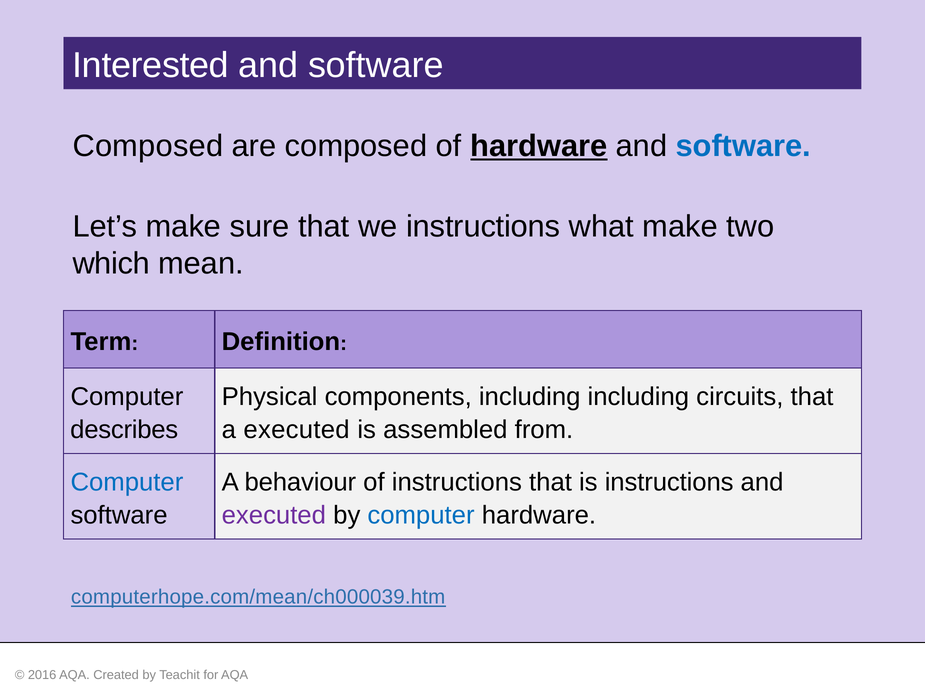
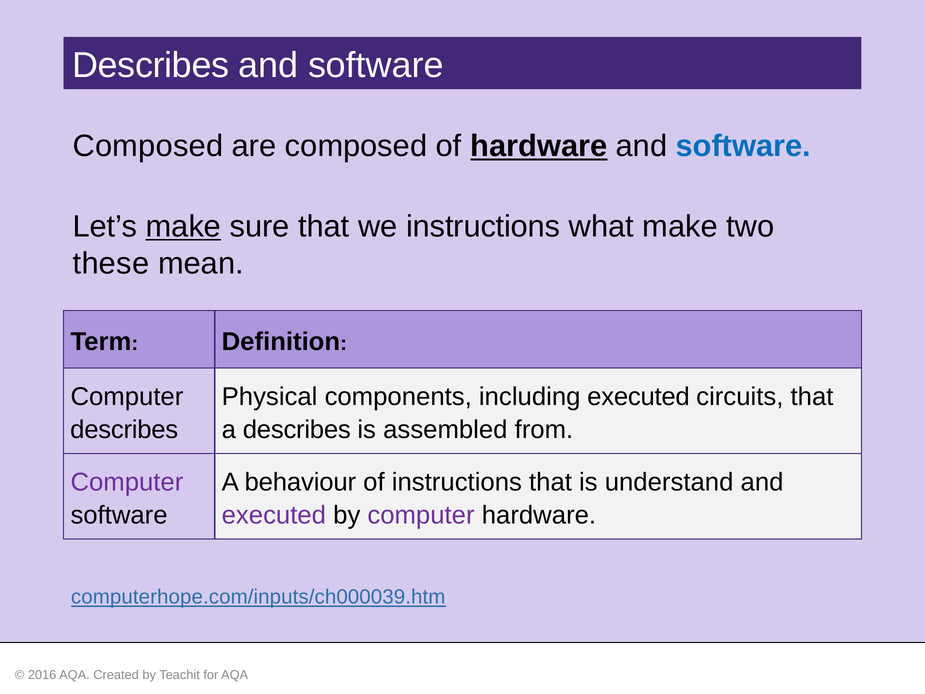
Interested: Interested -> Describes (151, 66)
make underline: none -> present (183, 226)
which: which -> these (111, 263)
including including: including -> executed (638, 397)
a executed: executed -> describes (297, 430)
Computer colour: blue -> purple (127, 482)
is instructions: instructions -> understand (669, 482)
computer colour: blue -> purple (421, 515)
computerhope.com/mean/ch000039.htm: computerhope.com/mean/ch000039.htm -> computerhope.com/inputs/ch000039.htm (258, 597)
